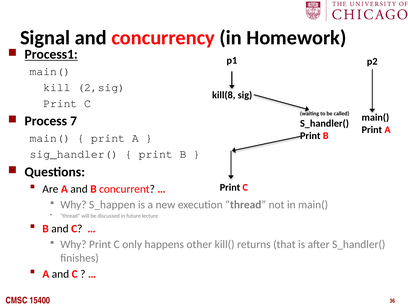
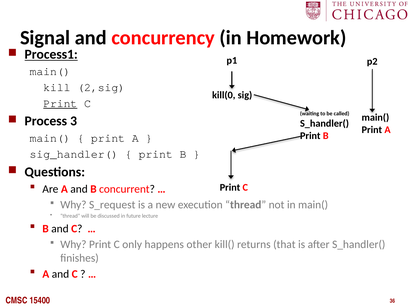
kill(8: kill(8 -> kill(0 (224, 95)
Print underline: none -> present (60, 103)
7: 7 -> 3 (74, 121)
S_happen: S_happen -> S_request (112, 205)
